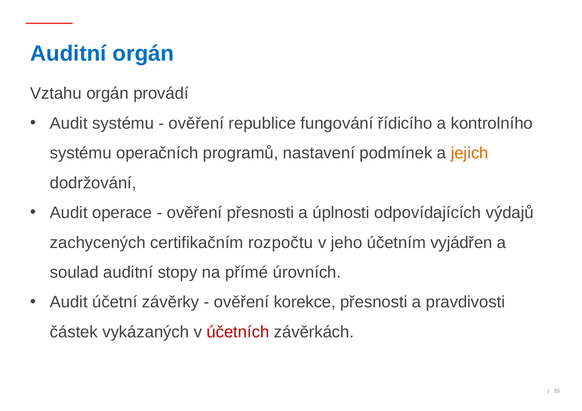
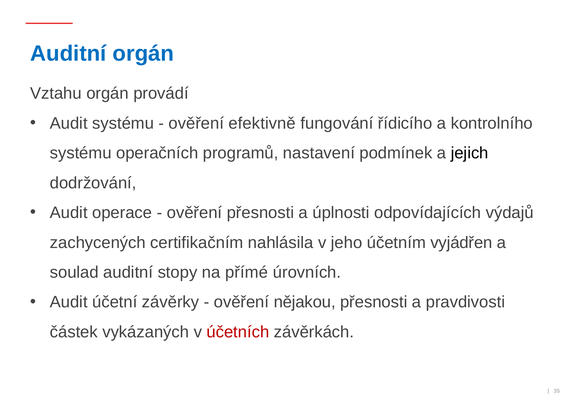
republice: republice -> efektivně (262, 123)
jejich colour: orange -> black (470, 153)
rozpočtu: rozpočtu -> nahlásila (281, 243)
korekce: korekce -> nějakou (305, 303)
